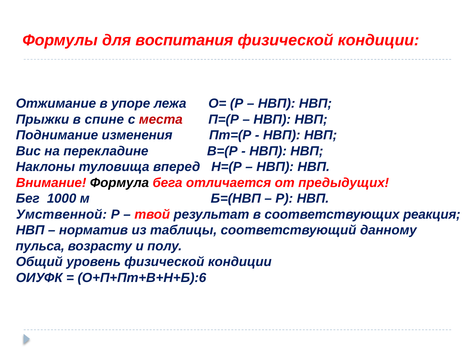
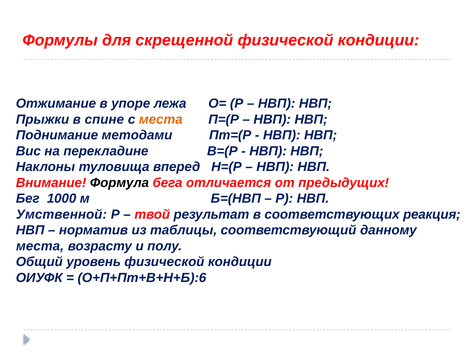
воспитания: воспитания -> скрещенной (184, 40)
места colour: red -> orange (161, 120)
изменения: изменения -> методами (137, 135)
пульса: пульса -> места (40, 246)
